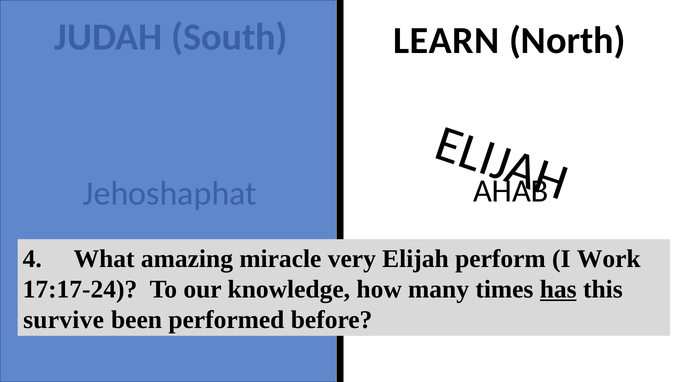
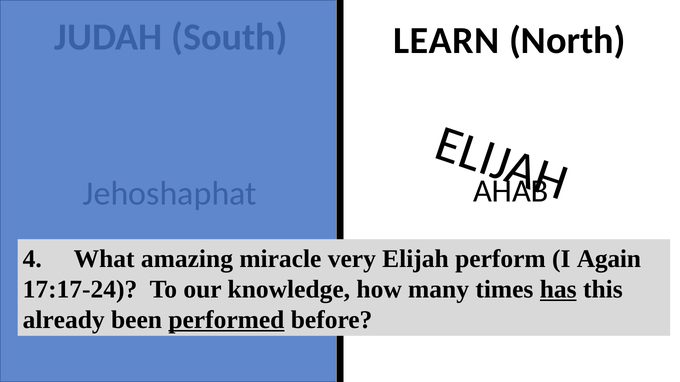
Work: Work -> Again (609, 259)
survive: survive -> already (64, 320)
performed underline: none -> present (226, 320)
